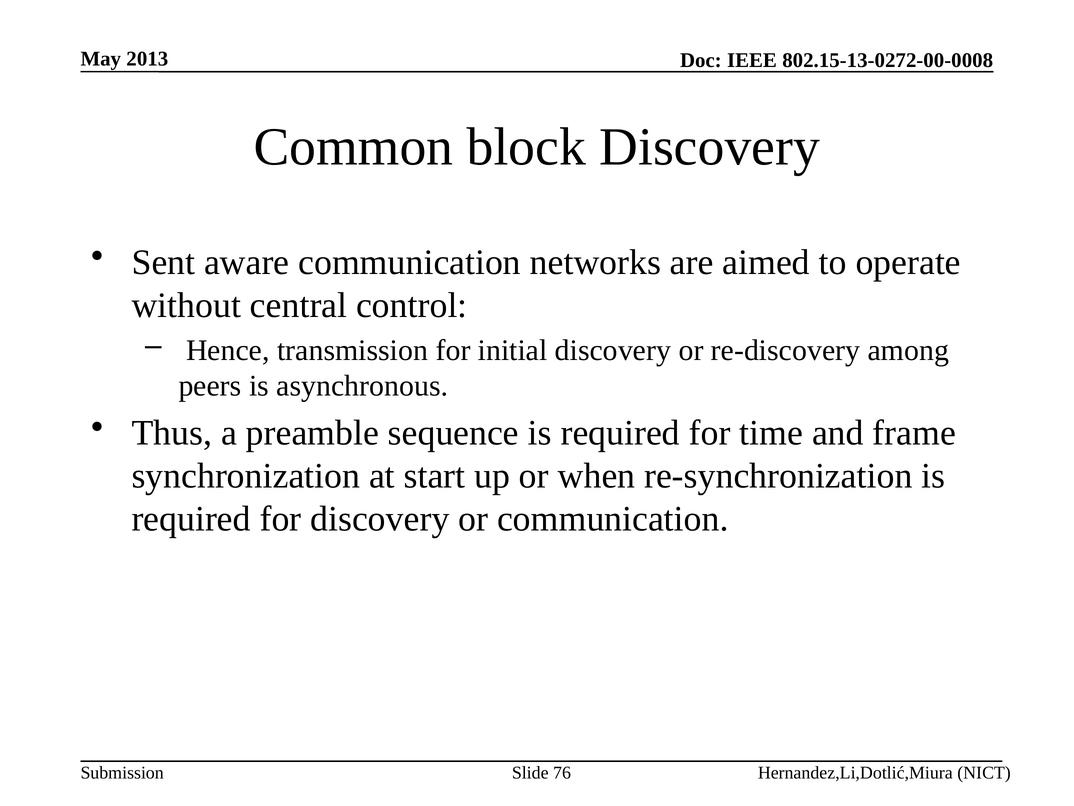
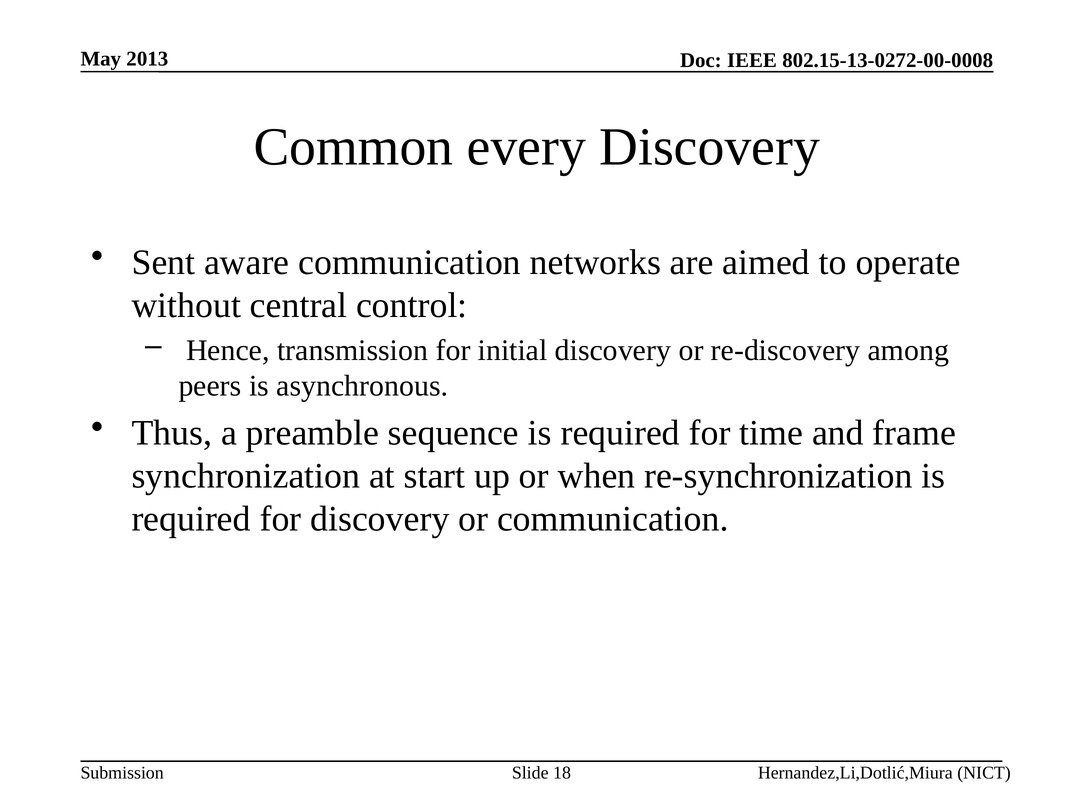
block: block -> every (526, 147)
76: 76 -> 18 (562, 773)
